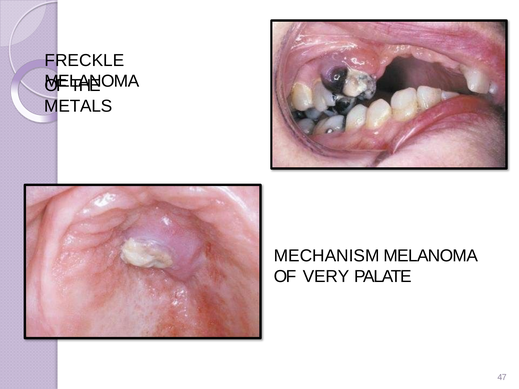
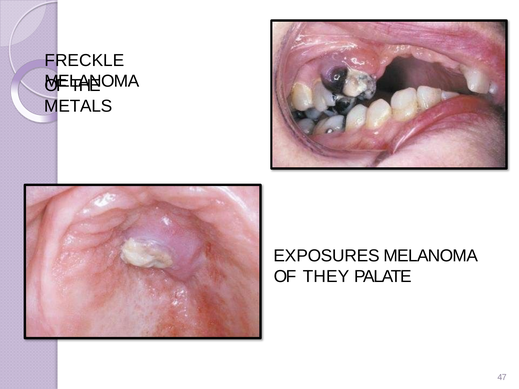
MECHANISM: MECHANISM -> EXPOSURES (327, 256)
VERY: VERY -> THEY (326, 277)
